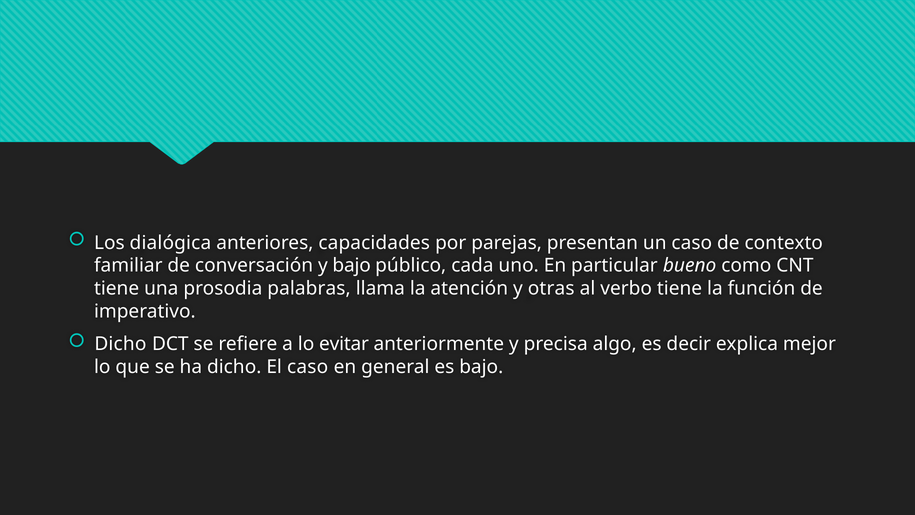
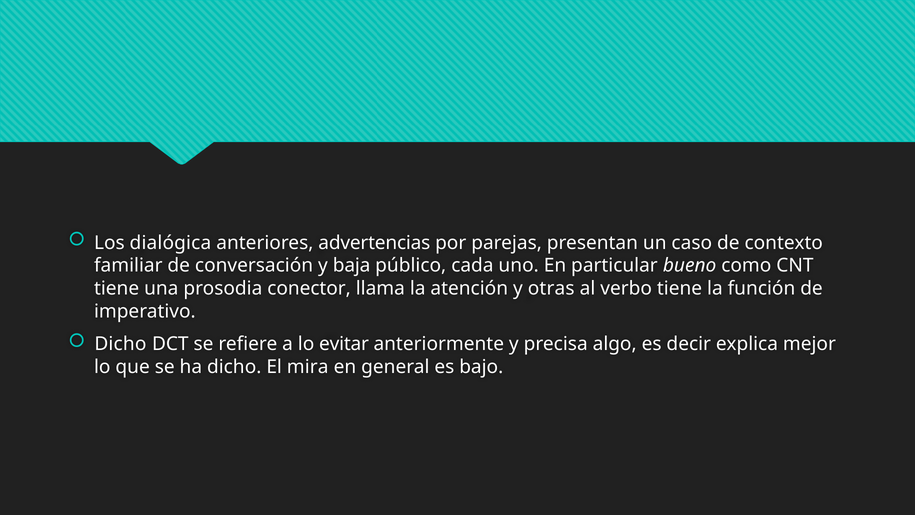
capacidades: capacidades -> advertencias (374, 243)
y bajo: bajo -> baja (352, 265)
palabras: palabras -> conector (309, 288)
El caso: caso -> mira (308, 367)
